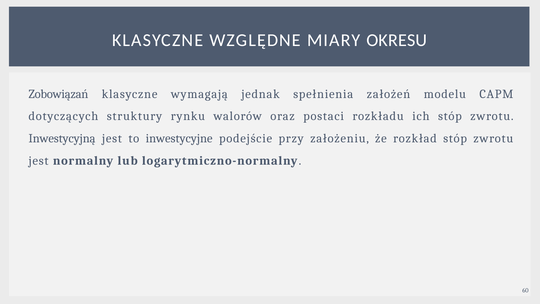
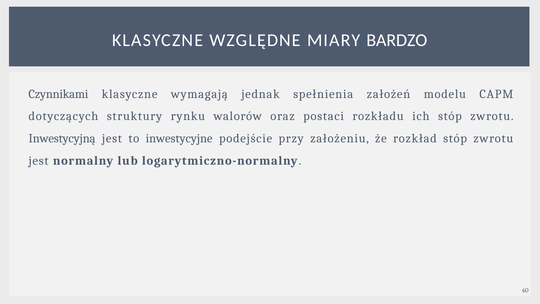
OKRESU: OKRESU -> BARDZO (397, 40)
Zobowiązań: Zobowiązań -> Czynnikami (58, 94)
